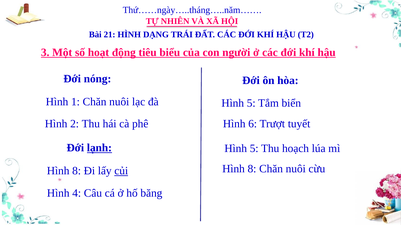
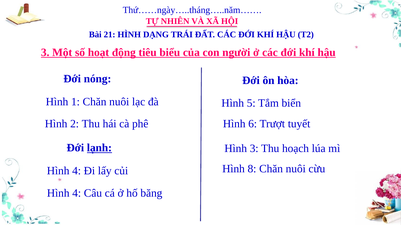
5: 5 -> 3 (254, 149)
8: 8 -> 4 (77, 171)
củi underline: present -> none (121, 171)
